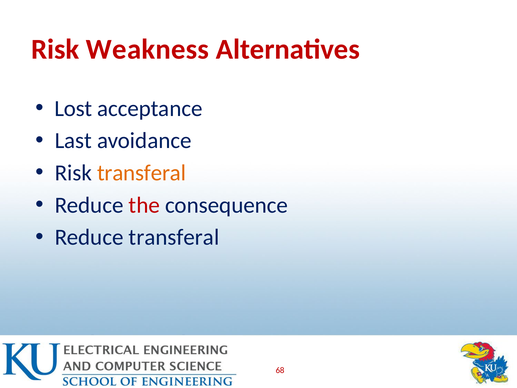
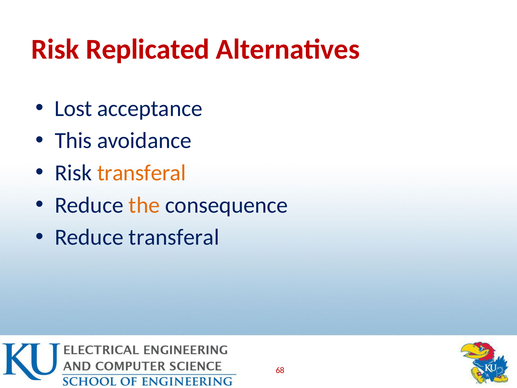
Weakness: Weakness -> Replicated (148, 49)
Last: Last -> This (73, 141)
the colour: red -> orange (144, 205)
